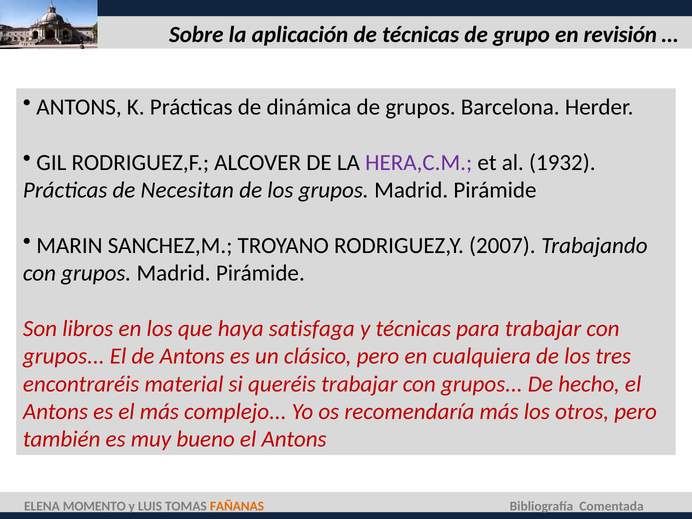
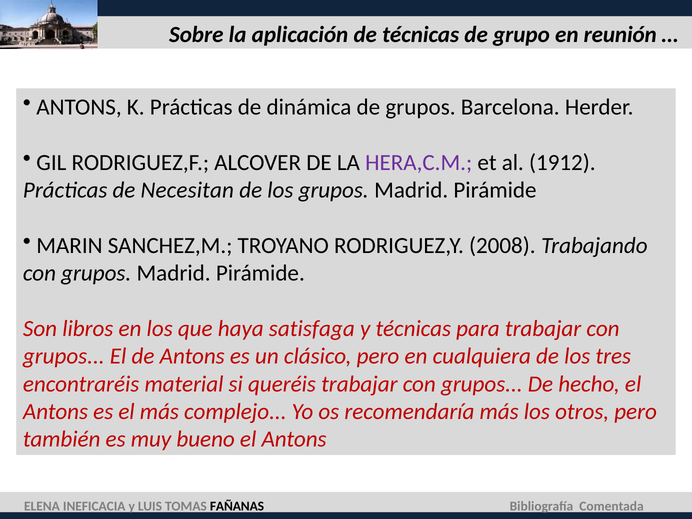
revisión: revisión -> reunión (620, 34)
1932: 1932 -> 1912 (562, 162)
2007: 2007 -> 2008 (502, 246)
MOMENTO: MOMENTO -> INEFICACIA (94, 506)
FAÑANAS colour: orange -> black (237, 506)
